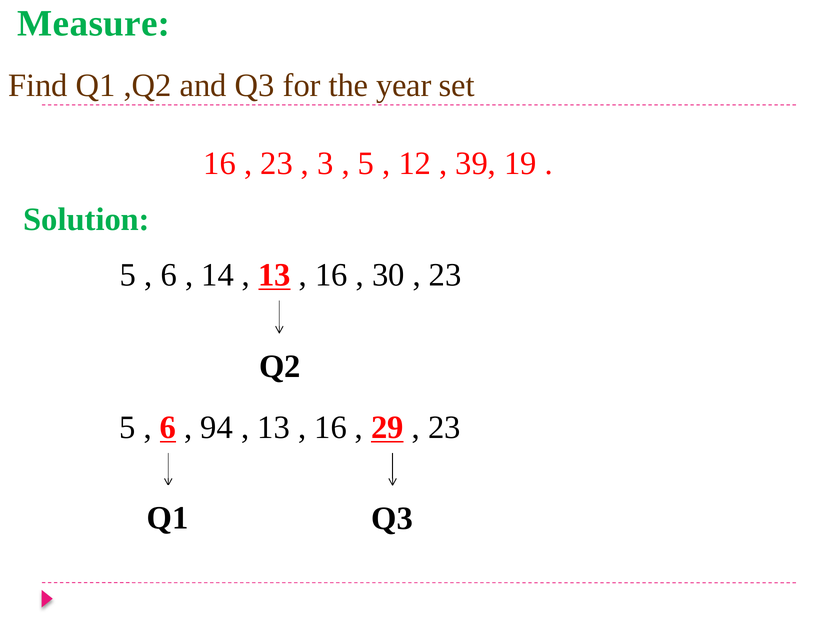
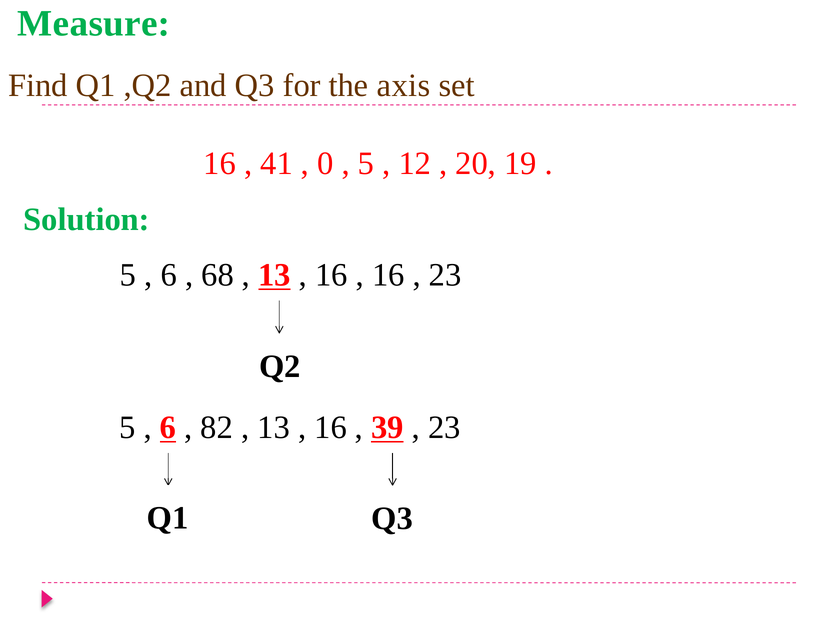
year: year -> axis (404, 85)
23: 23 -> 41 (277, 163)
3: 3 -> 0 (325, 163)
39: 39 -> 20 (476, 163)
14: 14 -> 68 (218, 275)
30: 30 -> 16 (388, 275)
94: 94 -> 82 (217, 427)
29: 29 -> 39 (387, 427)
